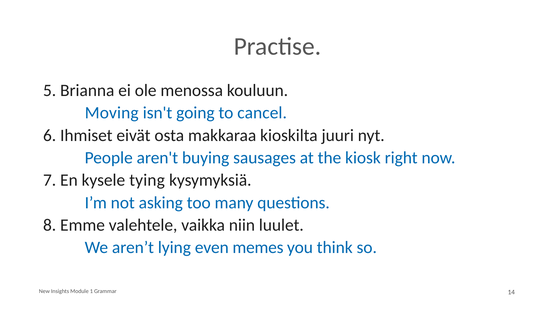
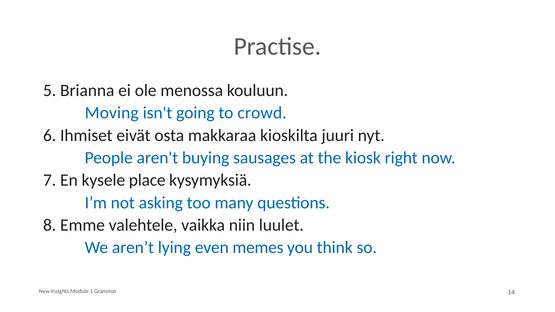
cancel: cancel -> crowd (262, 113)
tying: tying -> place (147, 180)
